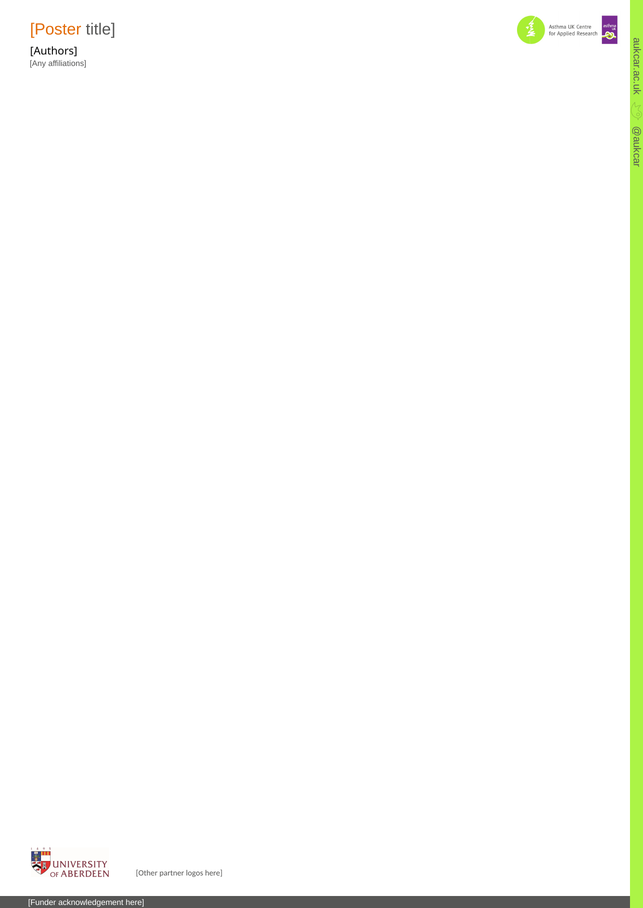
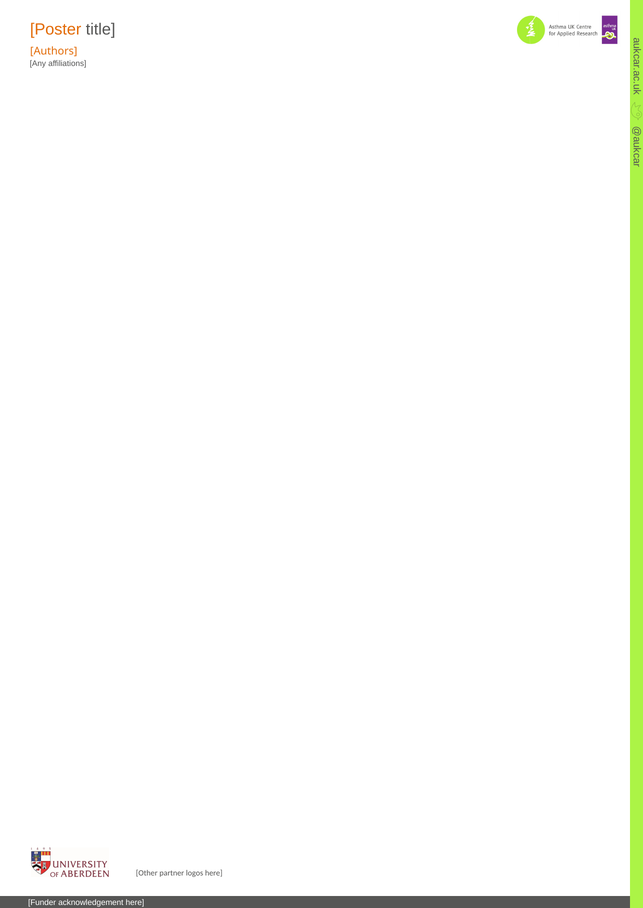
Authors colour: black -> orange (54, 51)
